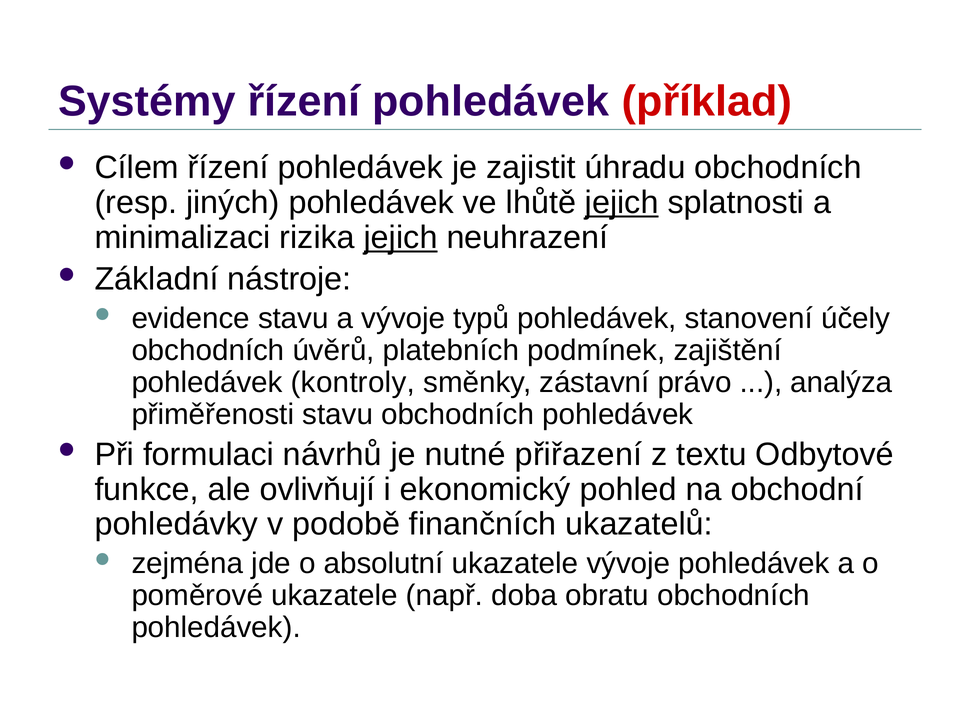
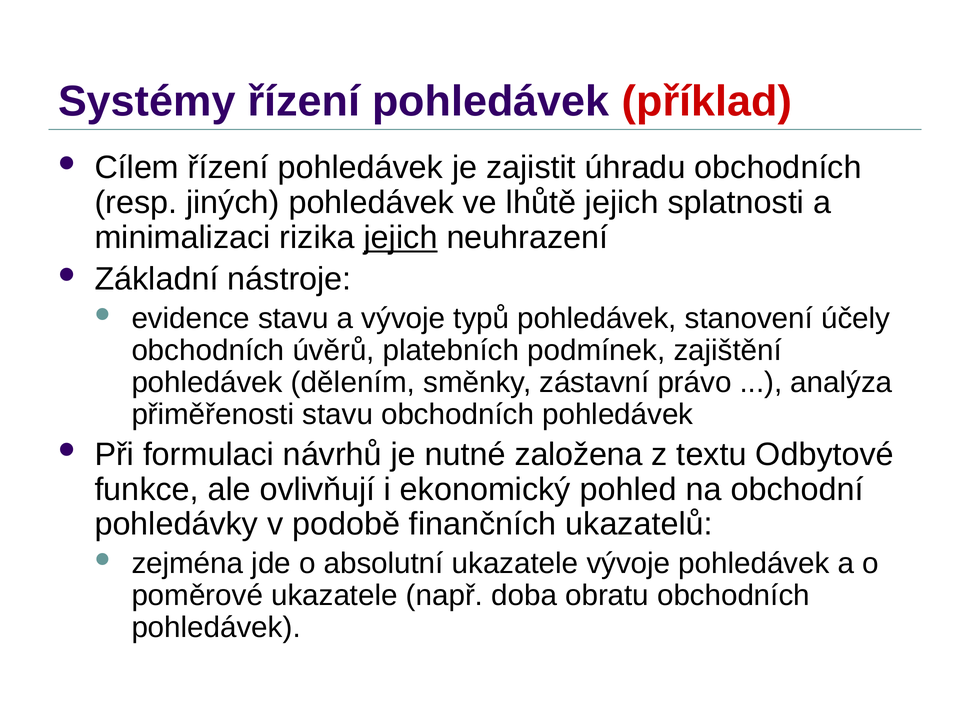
jejich underline: present -> none (622, 203)
kontroly: kontroly -> dělením (353, 382)
přiřazení: přiřazení -> založena (579, 454)
